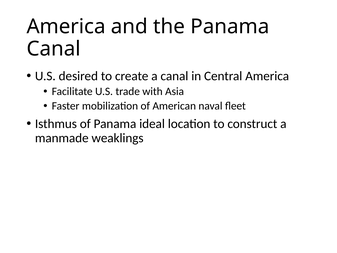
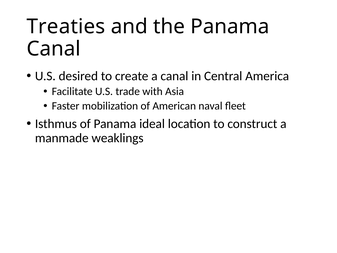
America: America -> Treaties (66, 27)
